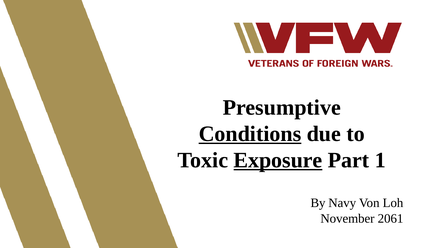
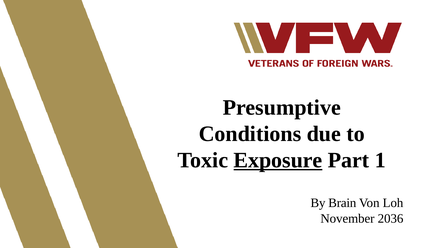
Conditions underline: present -> none (250, 134)
Navy: Navy -> Brain (342, 203)
2061: 2061 -> 2036 (391, 218)
